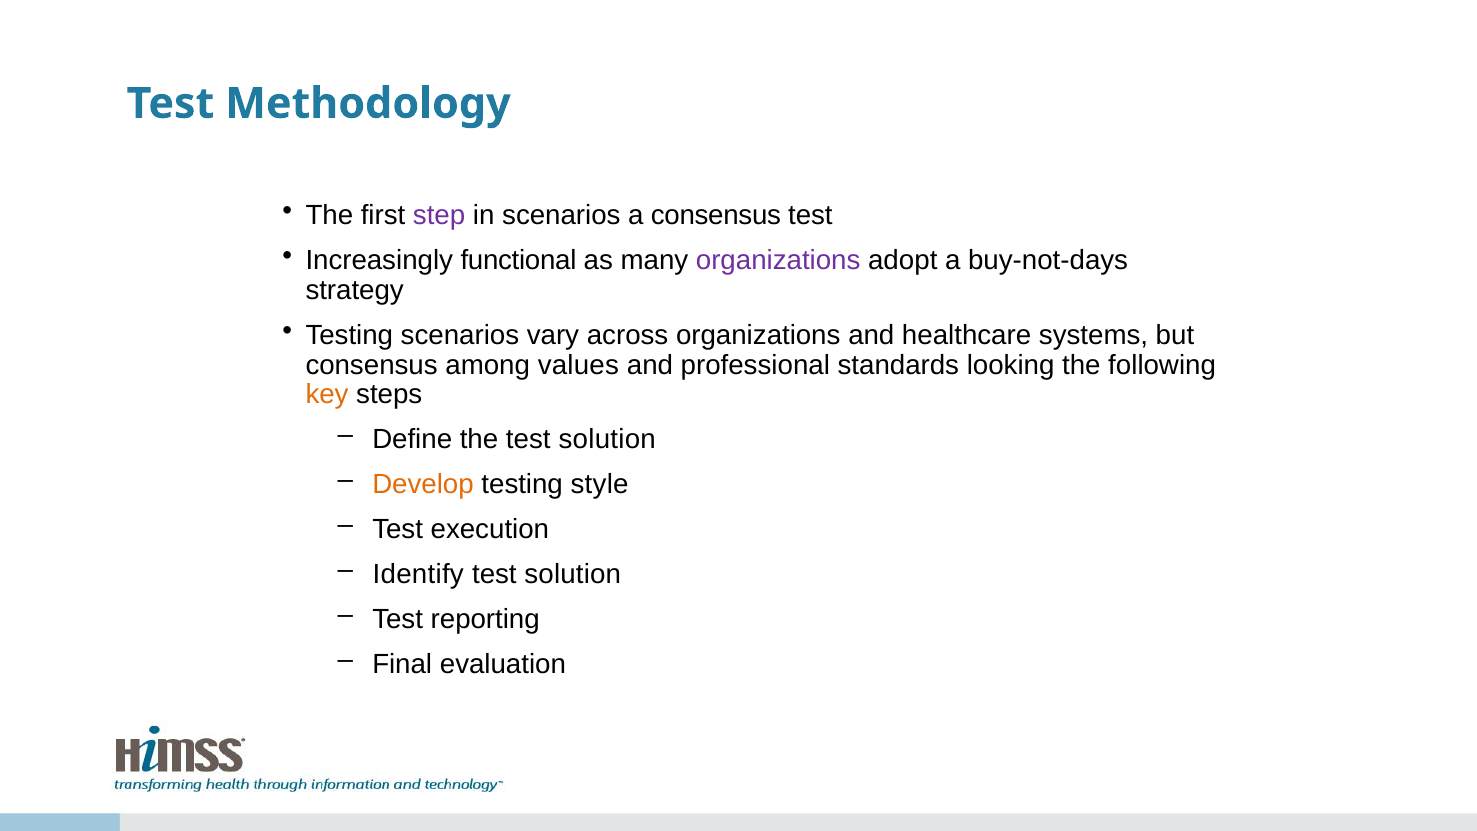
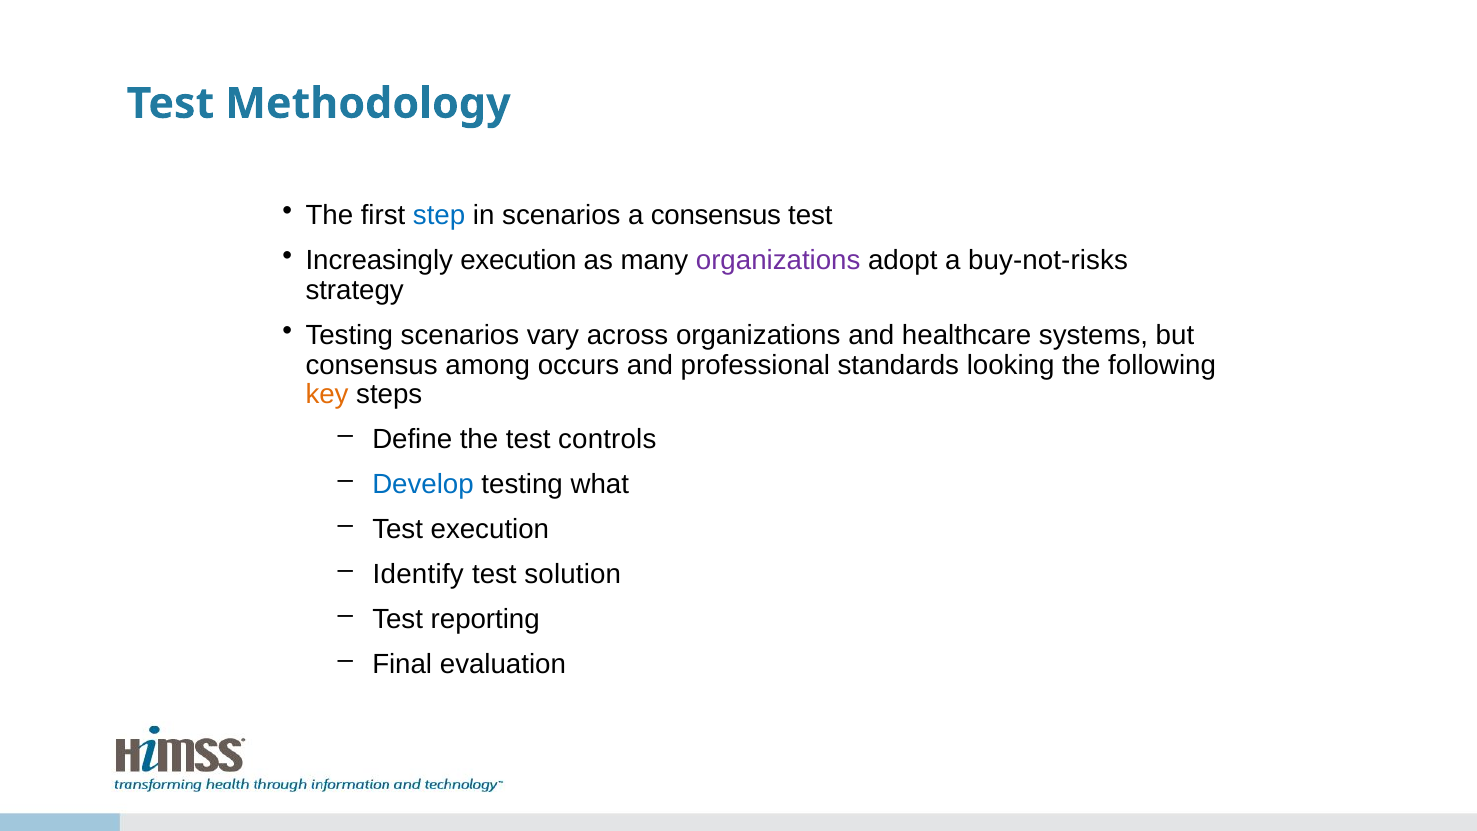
step colour: purple -> blue (439, 215)
Increasingly functional: functional -> execution (519, 260)
buy-not-days: buy-not-days -> buy-not-risks (1048, 260)
values: values -> occurs (578, 365)
the test solution: solution -> controls (607, 440)
Develop colour: orange -> blue (423, 484)
style: style -> what (600, 484)
